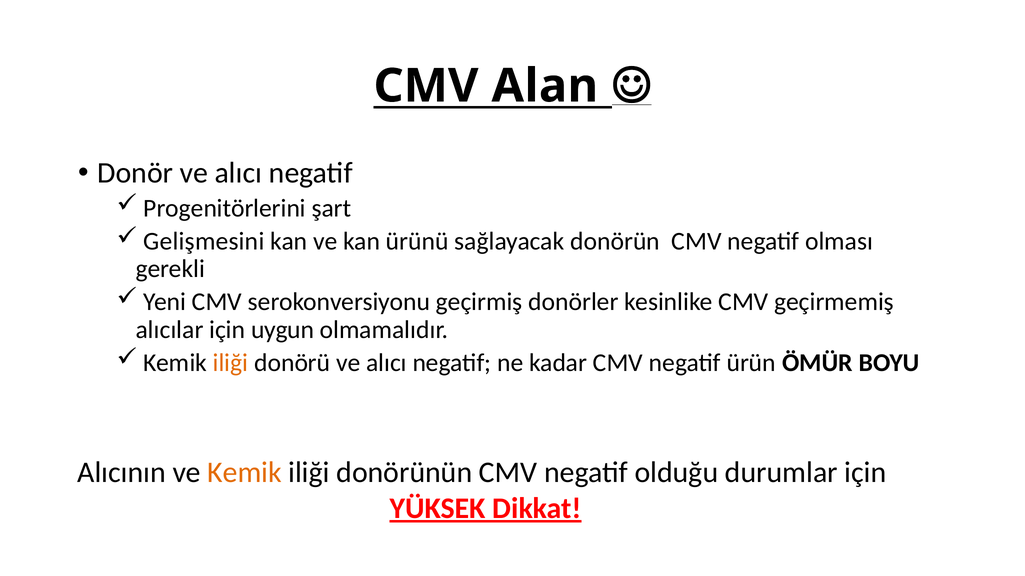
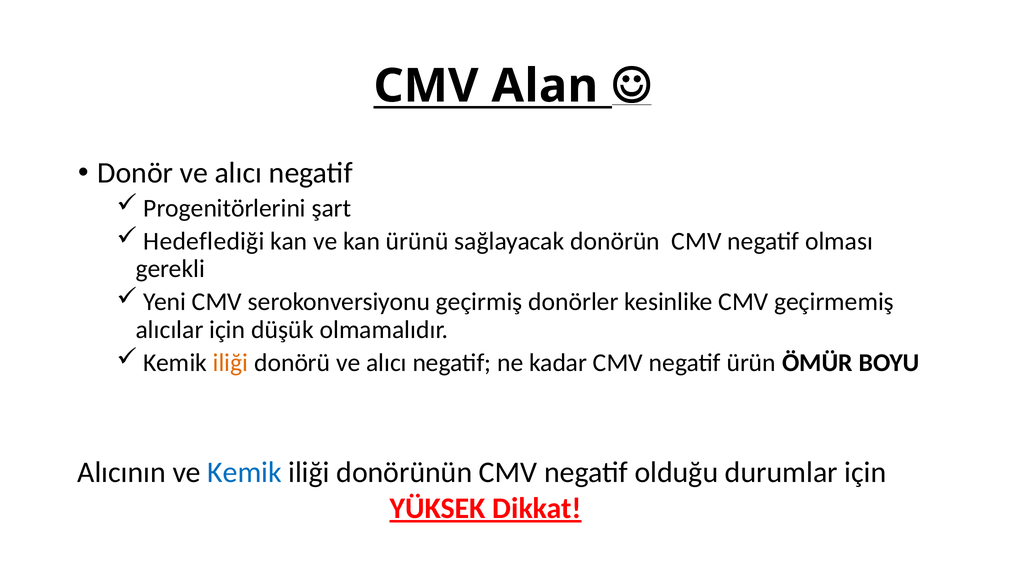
Gelişmesini: Gelişmesini -> Hedeflediği (204, 242)
uygun: uygun -> düşük (282, 330)
Kemik colour: orange -> blue (244, 473)
